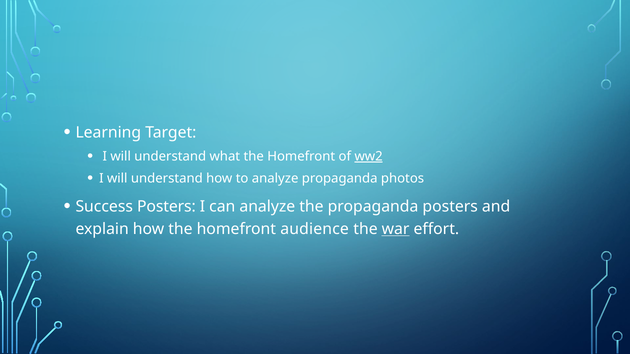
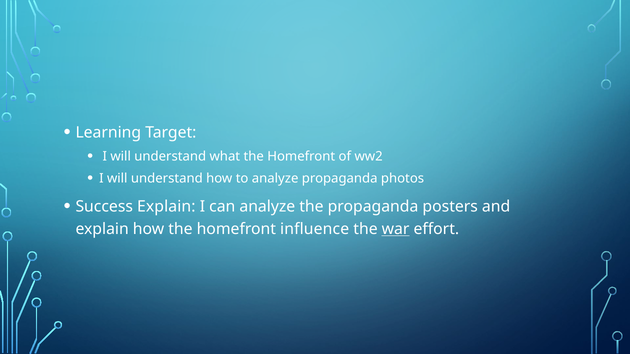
ww2 underline: present -> none (369, 157)
Success Posters: Posters -> Explain (166, 207)
audience: audience -> influence (315, 229)
